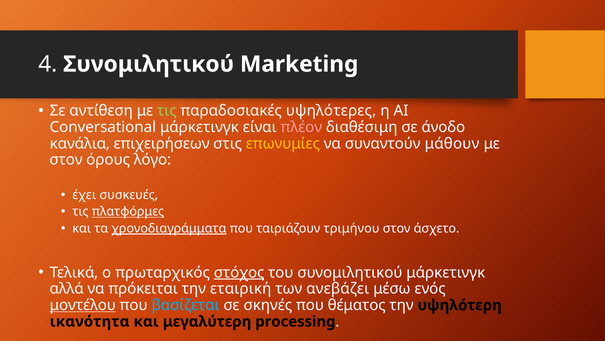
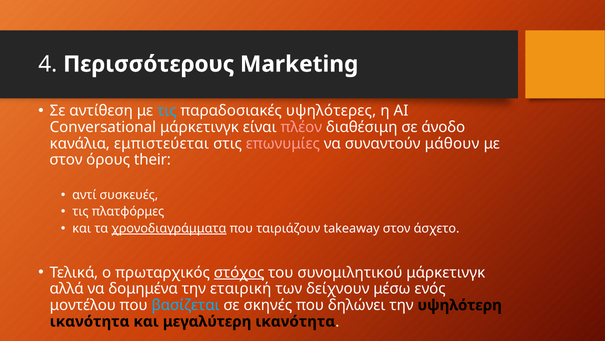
4 Συνομιλητικού: Συνομιλητικού -> Περισσότερους (149, 64)
τις colour: light green -> light blue (167, 111)
επιχειρήσεων: επιχειρήσεων -> εμπιστεύεται (161, 143)
επωνυμίες colour: yellow -> pink (283, 143)
λόγο: λόγο -> their (152, 160)
έχει: έχει -> αντί (84, 195)
πλατφόρμες underline: present -> none (128, 211)
τριμήνου: τριμήνου -> takeaway (352, 228)
πρόκειται: πρόκειται -> δομημένα (143, 288)
ανεβάζει: ανεβάζει -> δείχνουν (338, 288)
μοντέλου underline: present -> none (83, 305)
θέματος: θέματος -> δηλώνει (357, 305)
μεγαλύτερη processing: processing -> ικανότητα (295, 321)
